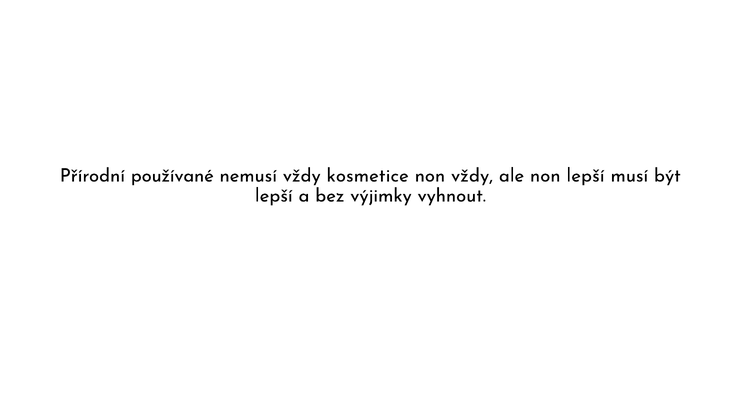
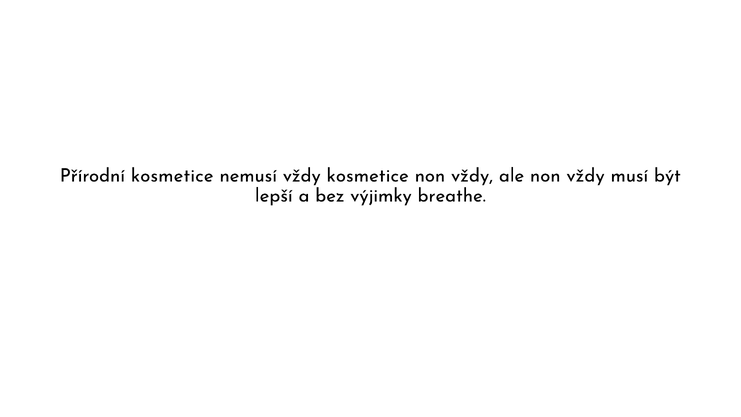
Přírodní používané: používané -> kosmetice (172, 175)
ale non lepší: lepší -> vždy (586, 175)
vyhnout: vyhnout -> breathe (452, 195)
